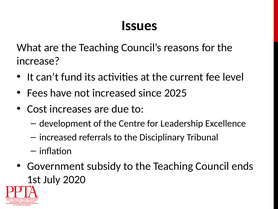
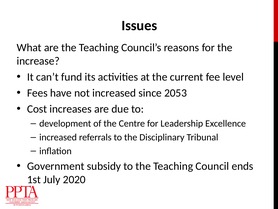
2025: 2025 -> 2053 (176, 93)
